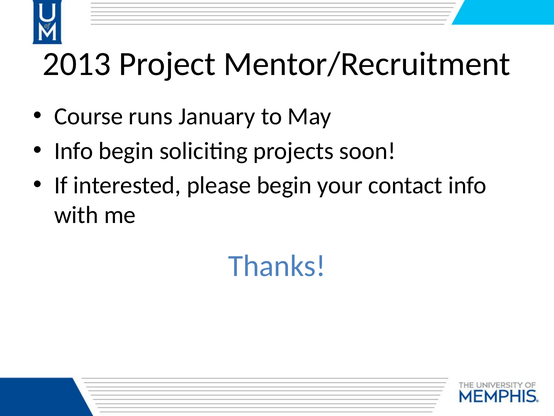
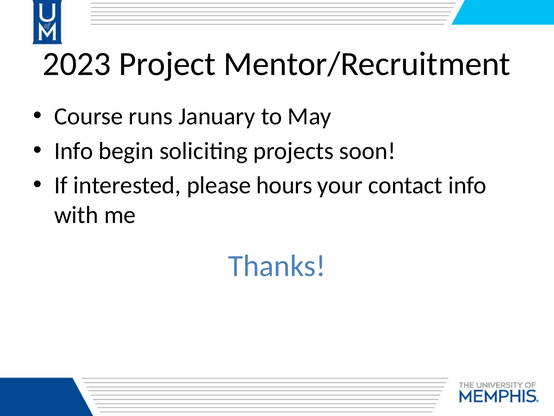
2013: 2013 -> 2023 (77, 64)
please begin: begin -> hours (284, 185)
